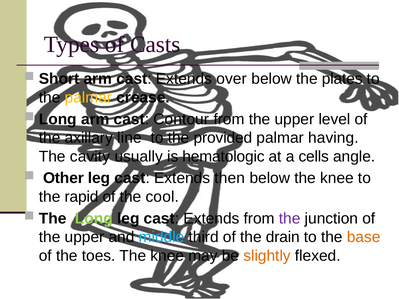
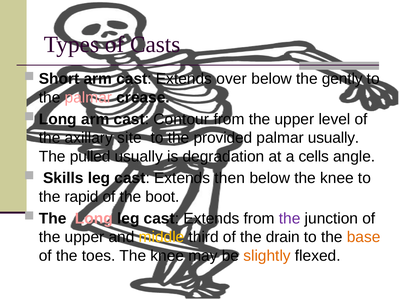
plates: plates -> gently (342, 79)
palmar colour: yellow -> pink (88, 98)
line: line -> site (130, 138)
palmar having: having -> usually (334, 138)
cavity: cavity -> pulled (90, 157)
hematologic: hematologic -> degradation (223, 157)
Other: Other -> Skills (63, 178)
cool: cool -> boot (162, 197)
Long colour: light green -> pink (94, 219)
middle colour: light blue -> yellow (162, 237)
